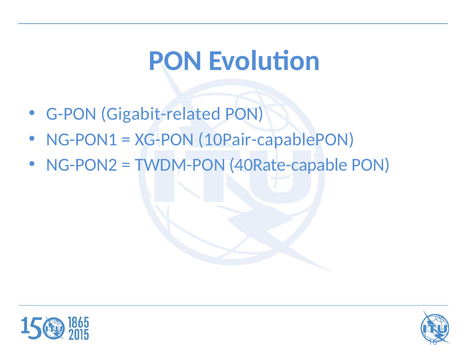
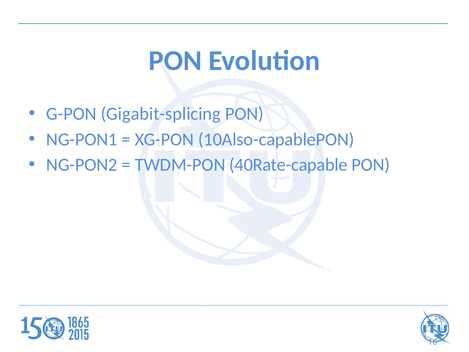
Gigabit-related: Gigabit-related -> Gigabit-splicing (161, 114)
10Pair-capablePON: 10Pair-capablePON -> 10Also-capablePON (276, 139)
